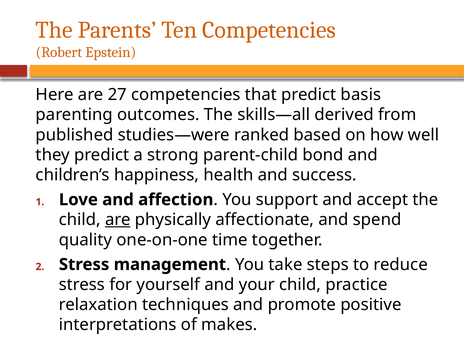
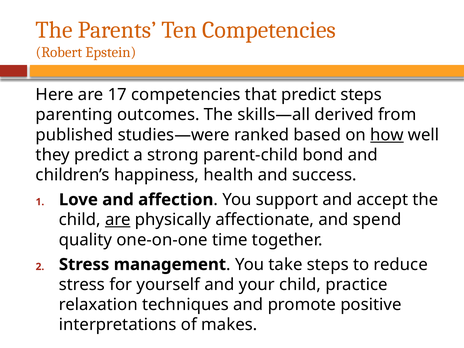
27: 27 -> 17 (117, 95)
predict basis: basis -> steps (361, 95)
how underline: none -> present (387, 135)
